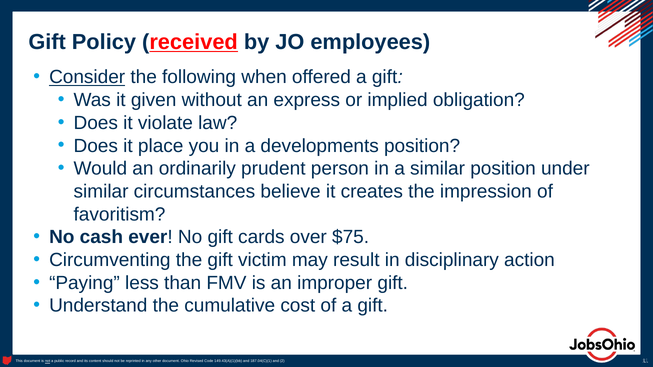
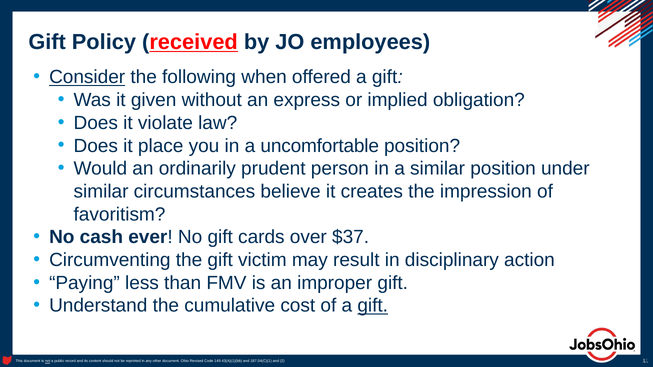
developments: developments -> uncomfortable (320, 146)
$75: $75 -> $37 (351, 237)
gift underline: none -> present (373, 306)
